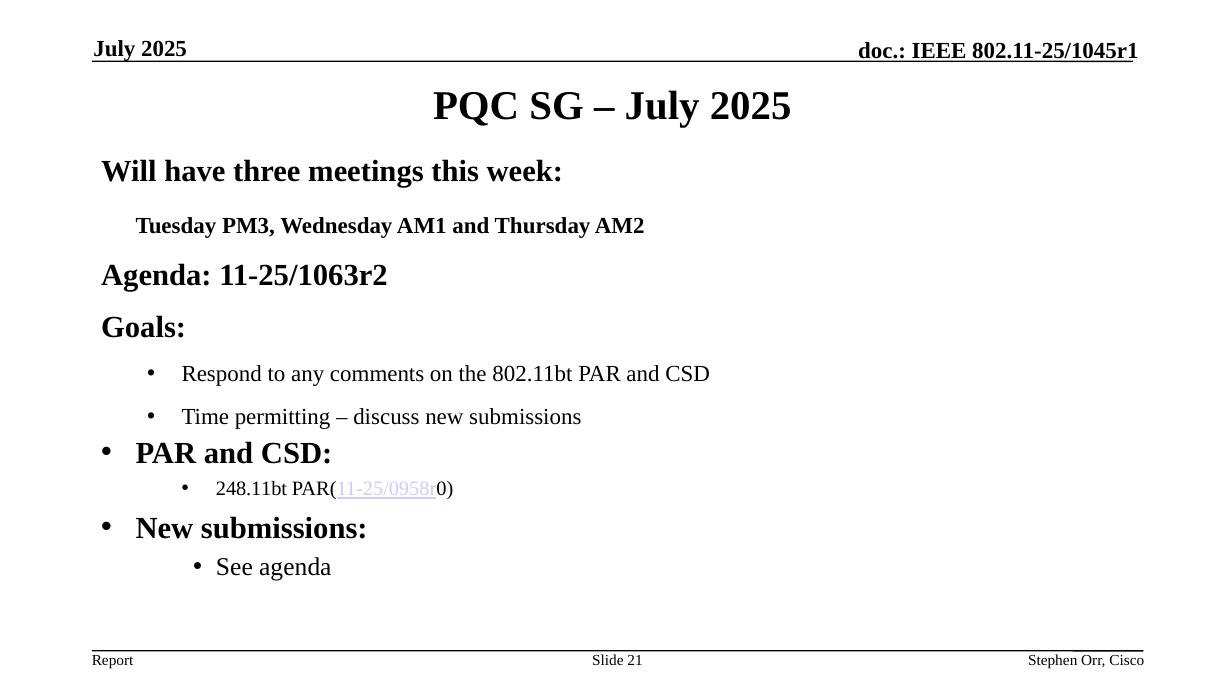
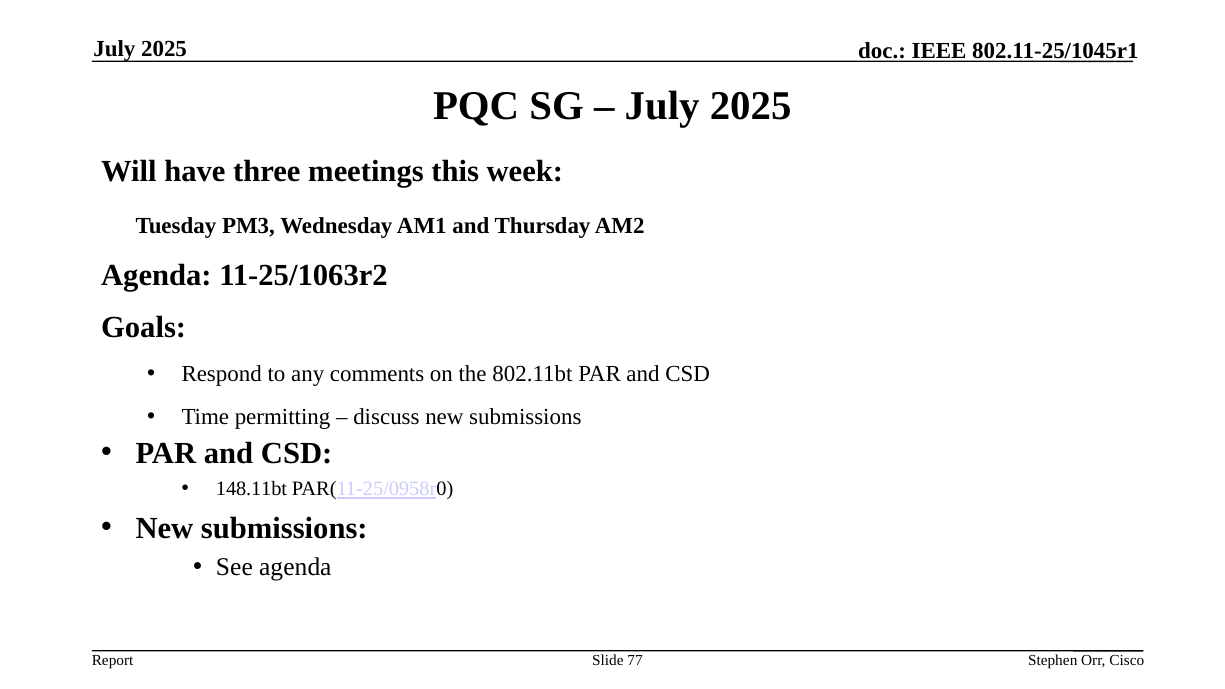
248.11bt: 248.11bt -> 148.11bt (252, 489)
21: 21 -> 77 (635, 661)
